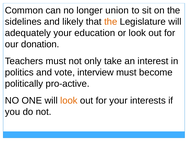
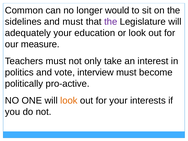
union: union -> would (117, 10)
and likely: likely -> must (73, 22)
the colour: orange -> purple (111, 22)
donation: donation -> measure (40, 44)
